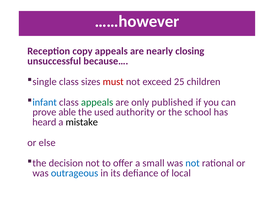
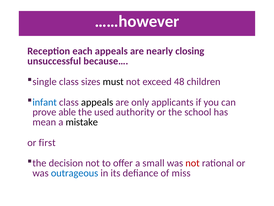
copy: copy -> each (82, 51)
must colour: red -> black (113, 81)
25: 25 -> 48 (179, 81)
appeals colour: green -> black (97, 102)
published: published -> applicants (172, 102)
heard: heard -> mean (44, 122)
else: else -> first (47, 142)
not colour: blue -> red (193, 163)
local: local -> miss (181, 173)
